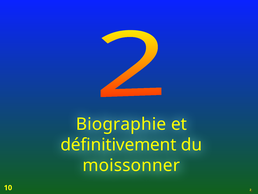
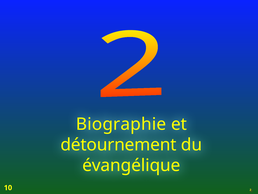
définitivement: définitivement -> détournement (119, 144)
moissonner: moissonner -> évangélique (131, 165)
